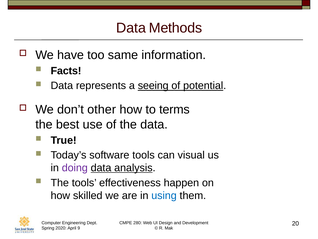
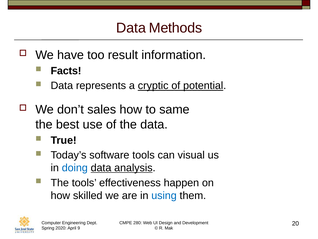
same: same -> result (123, 55)
seeing: seeing -> cryptic (153, 86)
other: other -> sales (102, 109)
terms: terms -> same (174, 109)
doing colour: purple -> blue (75, 168)
